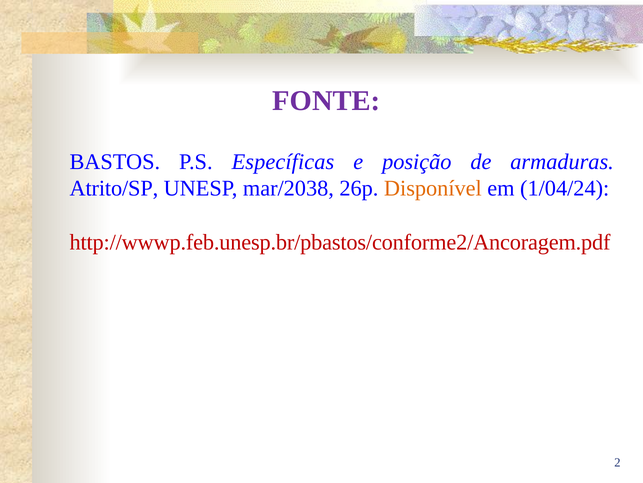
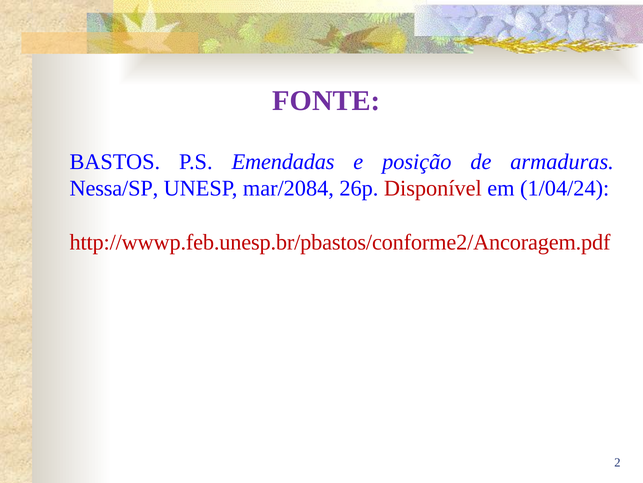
Específicas: Específicas -> Emendadas (283, 161)
Atrito/SP: Atrito/SP -> Nessa/SP (114, 188)
mar/2038: mar/2038 -> mar/2084 (288, 188)
Disponível colour: orange -> red (433, 188)
